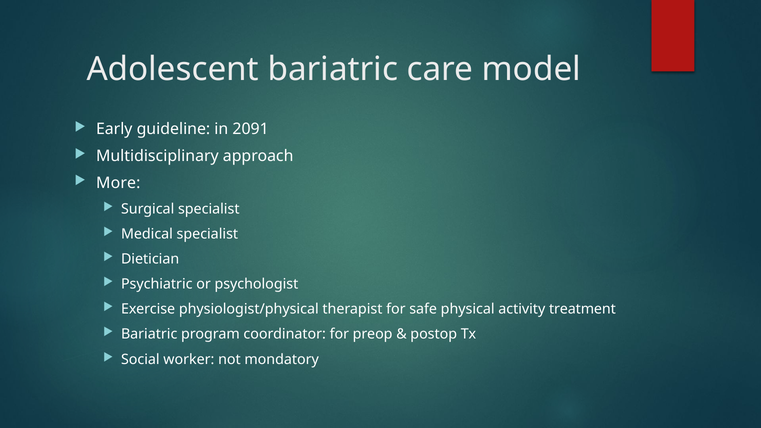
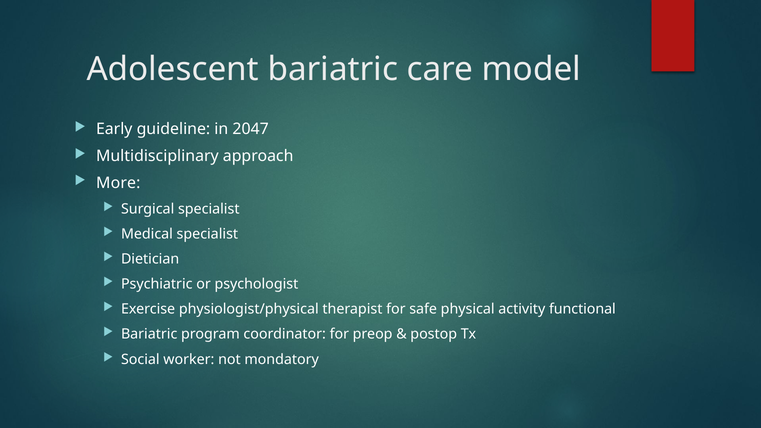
2091: 2091 -> 2047 (251, 129)
treatment: treatment -> functional (582, 309)
